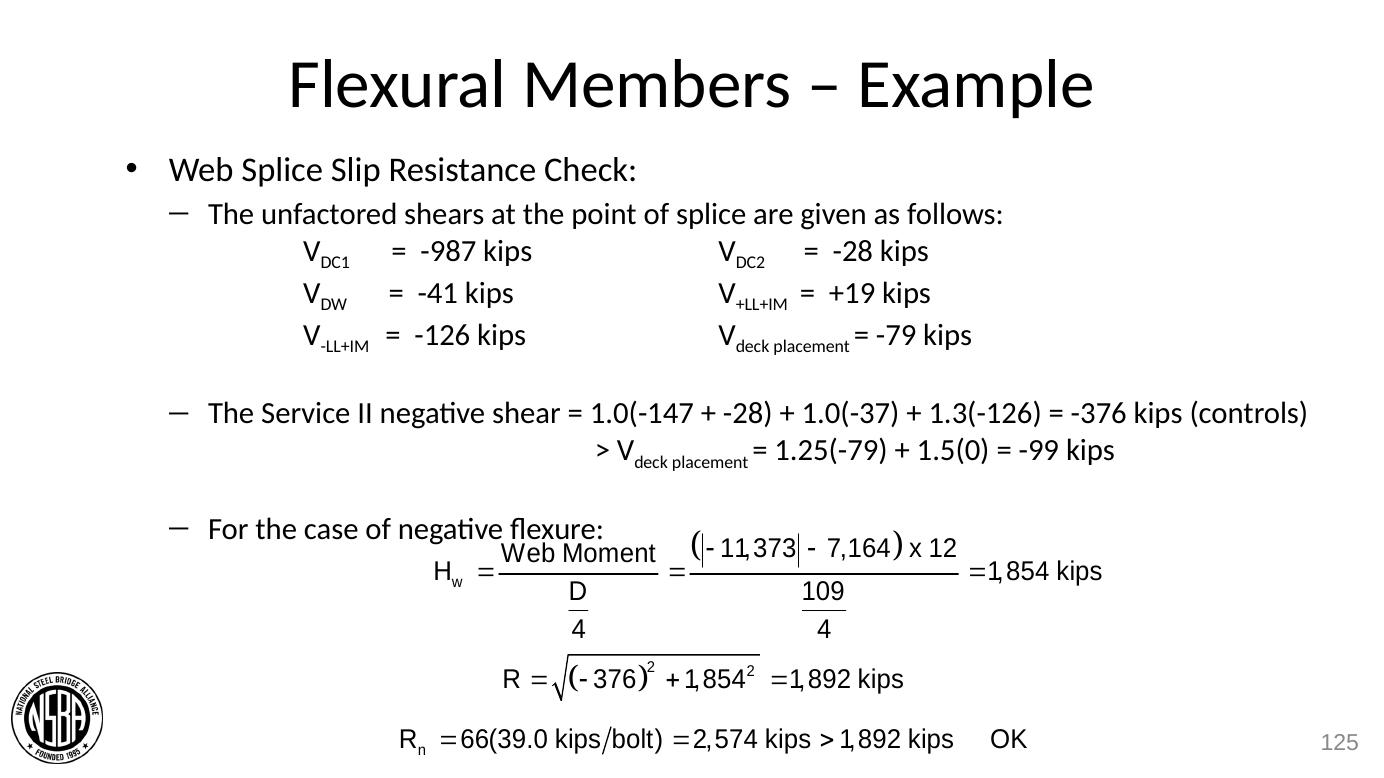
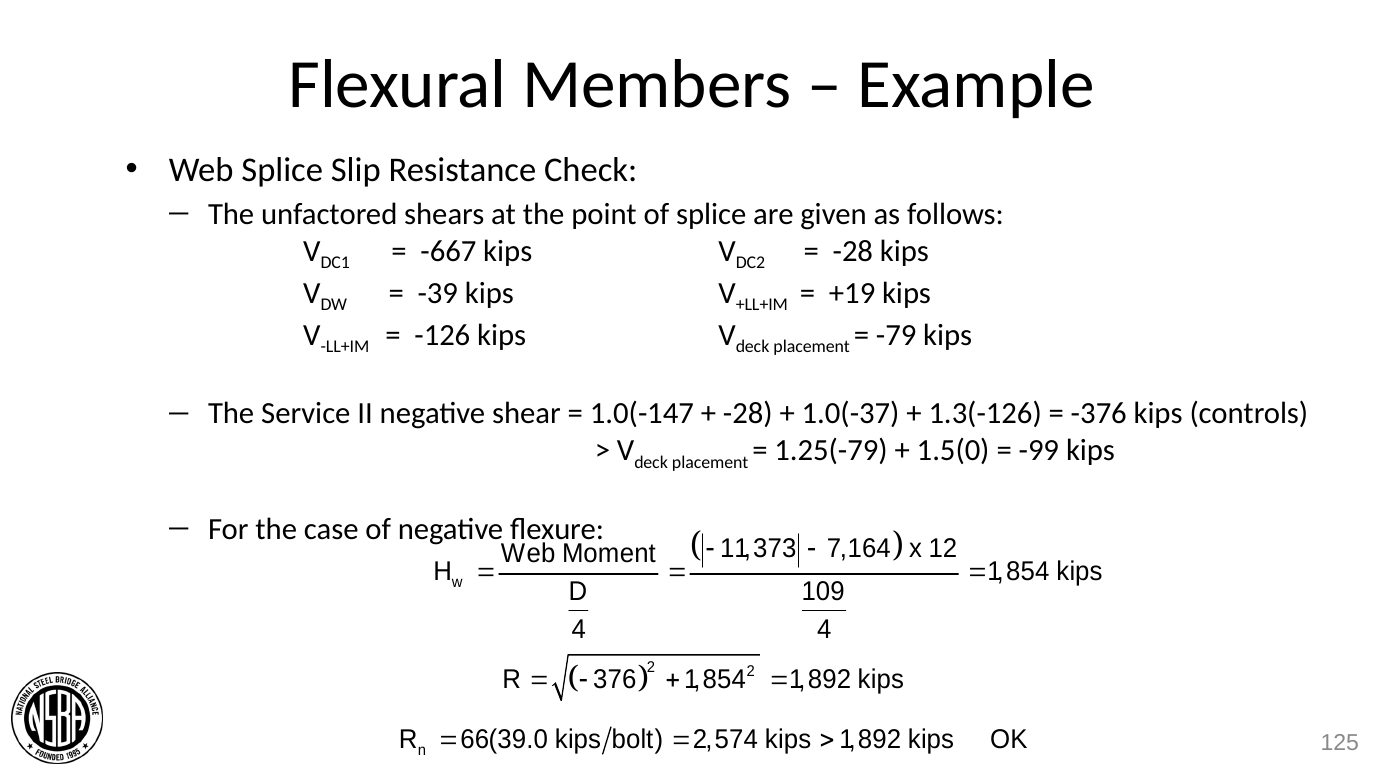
-987: -987 -> -667 (448, 251)
-41: -41 -> -39 (438, 293)
